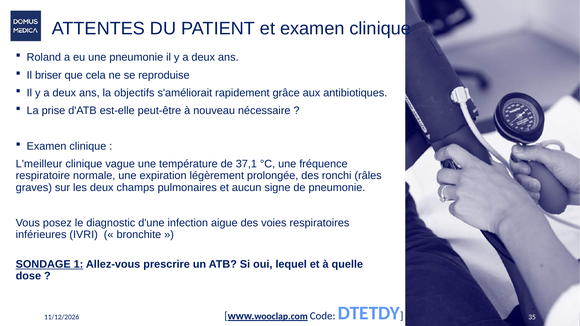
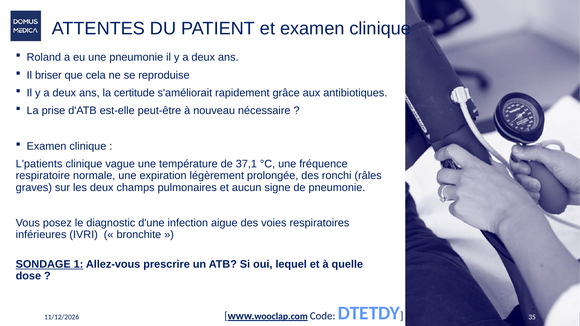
objectifs: objectifs -> certitude (134, 93)
L'meilleur: L'meilleur -> L'patients (39, 164)
